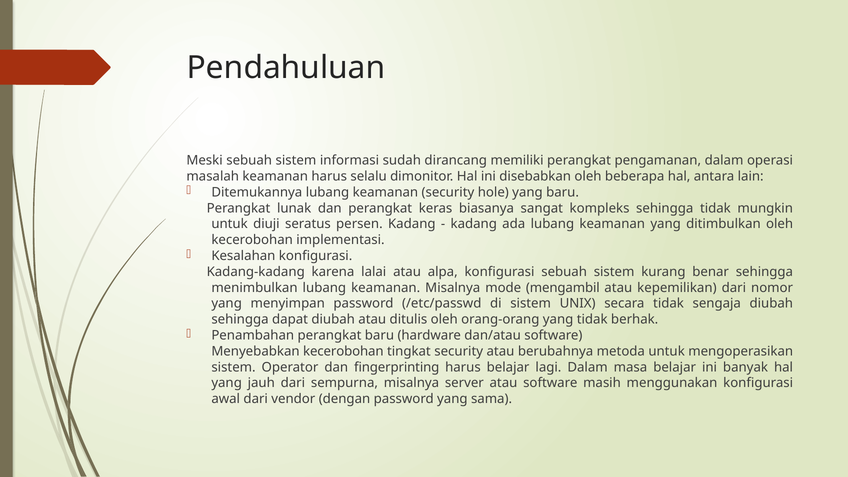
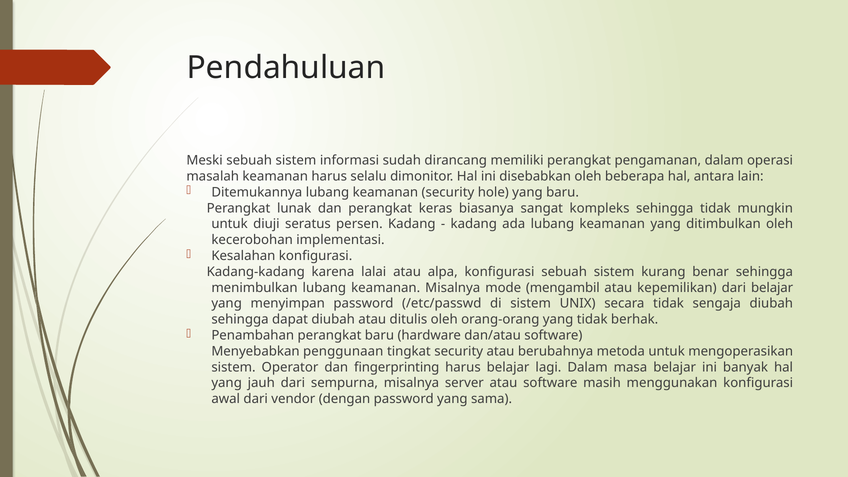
dari nomor: nomor -> belajar (772, 288)
Menyebabkan kecerobohan: kecerobohan -> penggunaan (343, 351)
